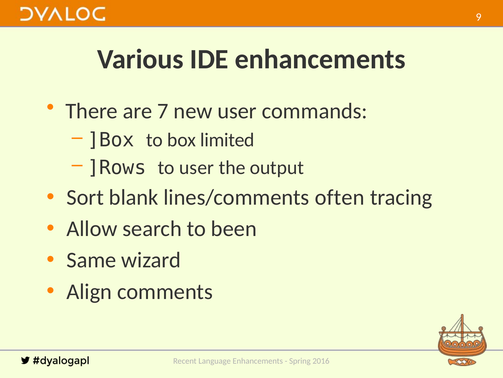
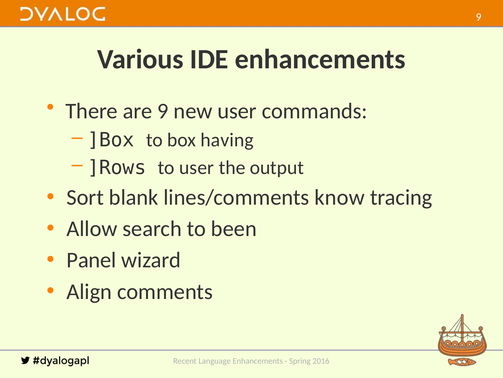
are 7: 7 -> 9 (163, 111)
limited: limited -> having (227, 140)
often: often -> know (340, 197)
Same: Same -> Panel (91, 260)
